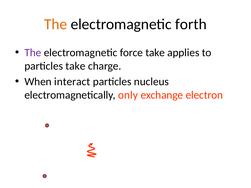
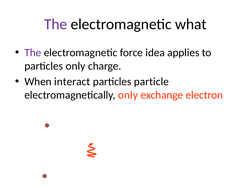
The colour: orange -> purple (56, 24)
forth: forth -> what (191, 24)
force take: take -> idea (155, 53)
particles take: take -> only (75, 66)
nucleus: nucleus -> particle (151, 82)
